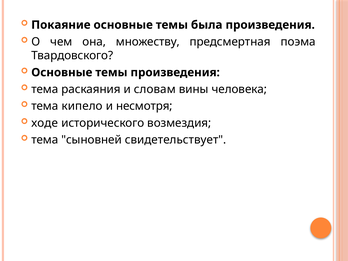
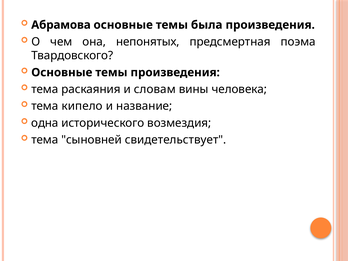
Покаяние: Покаяние -> Абрамова (61, 25)
множеству: множеству -> непонятых (148, 42)
несмотря: несмотря -> название (144, 106)
ходе: ходе -> одна (45, 123)
